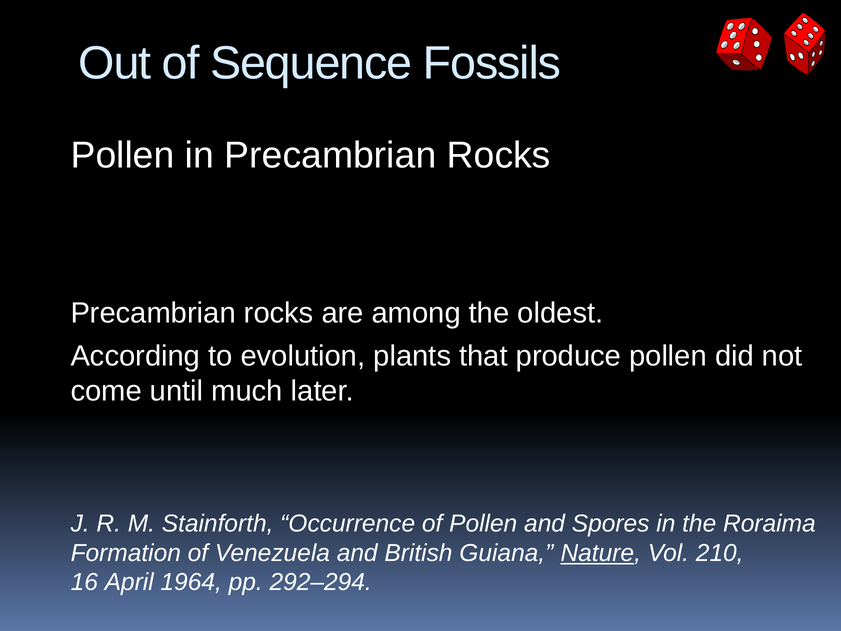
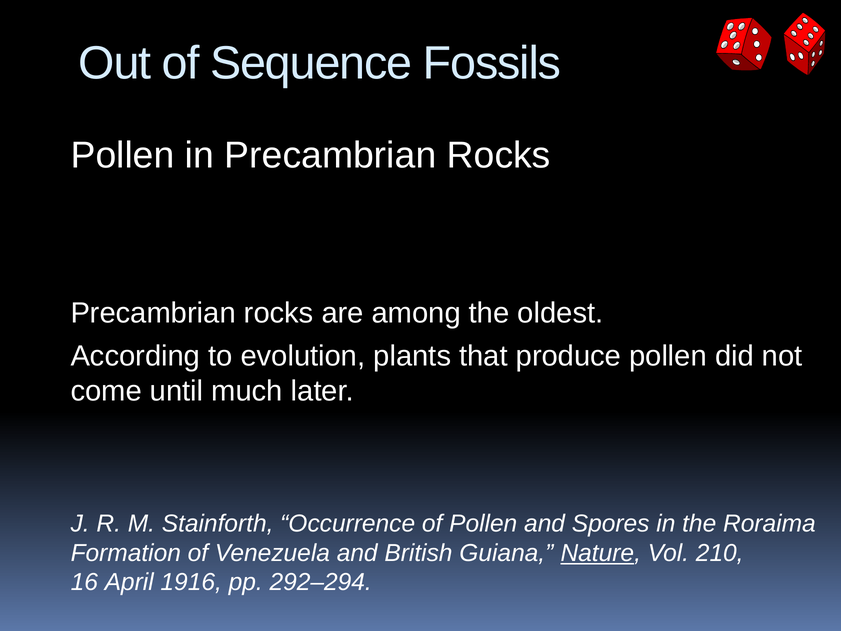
1964: 1964 -> 1916 (191, 582)
